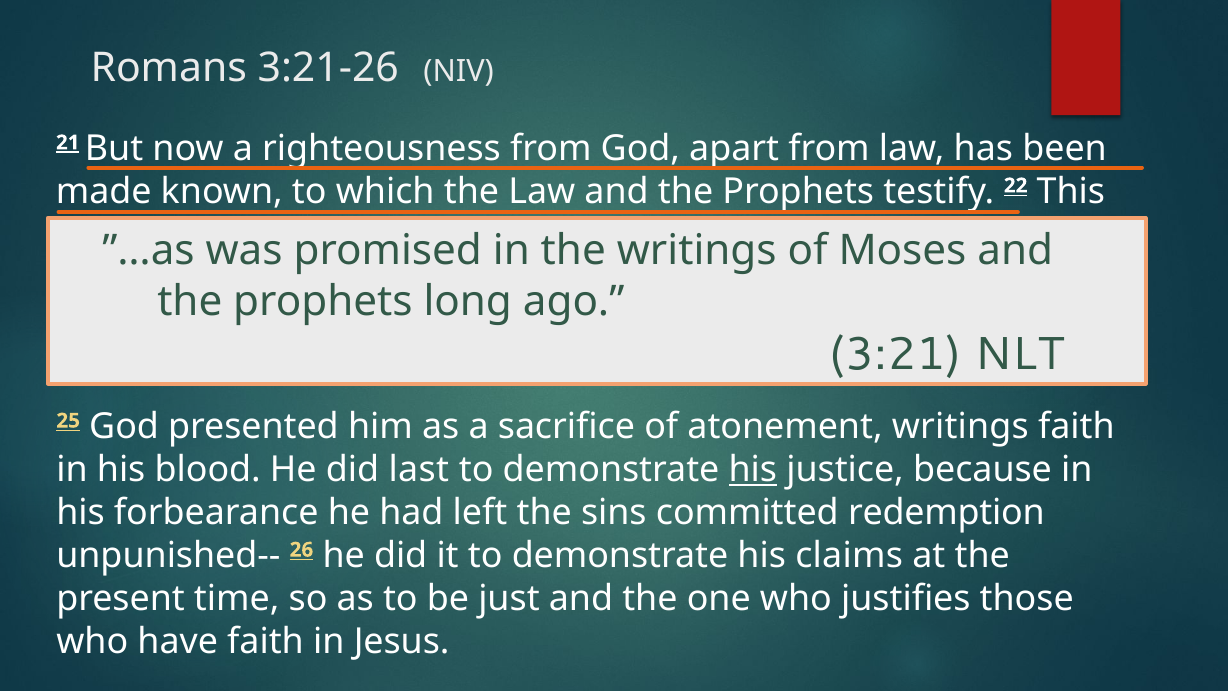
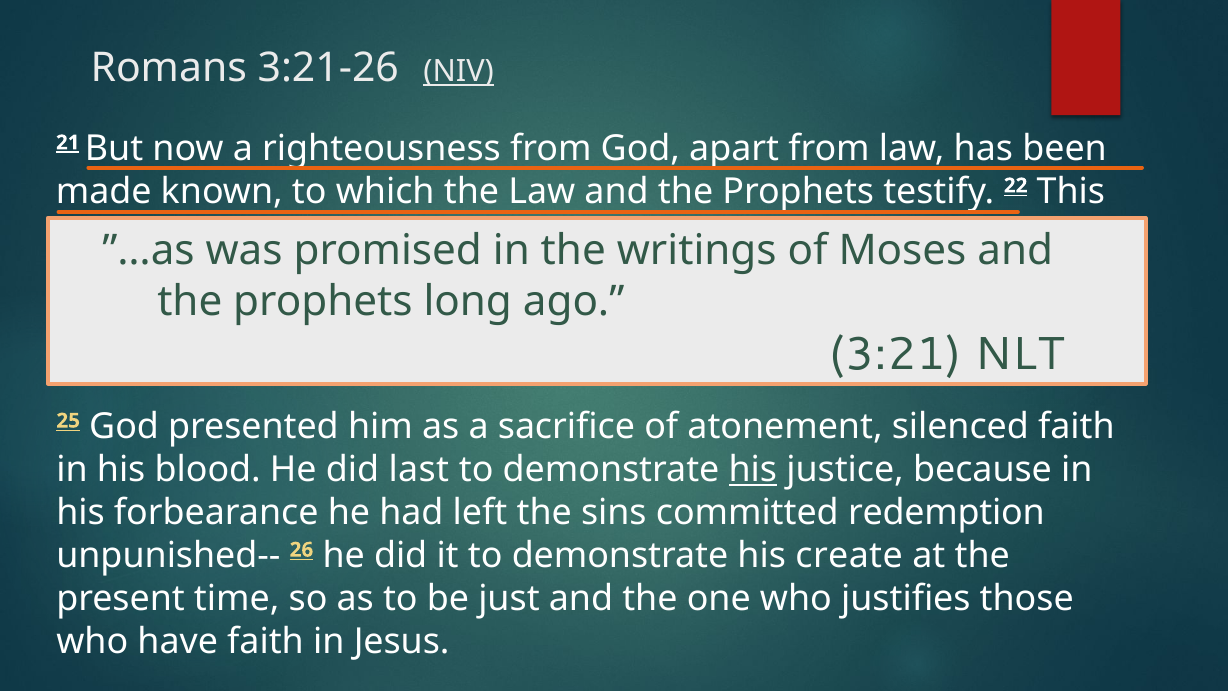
NIV underline: none -> present (459, 71)
atonement writings: writings -> silenced (960, 426)
claims: claims -> create (849, 555)
